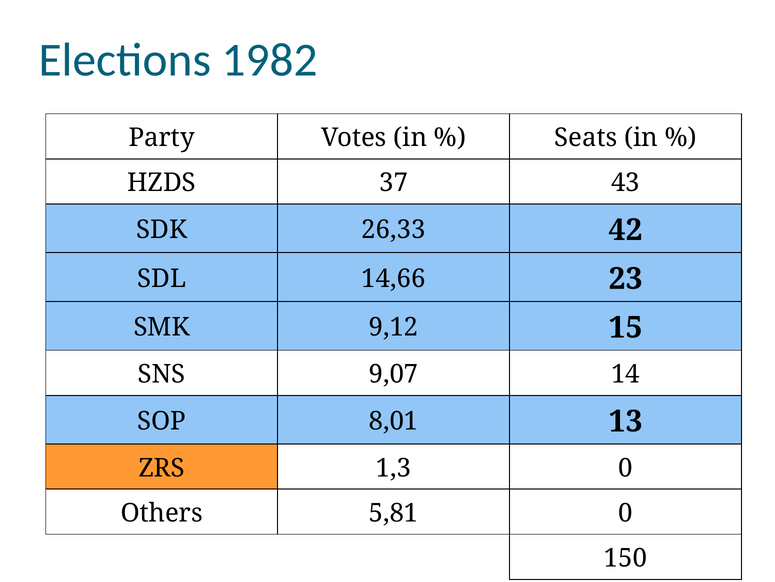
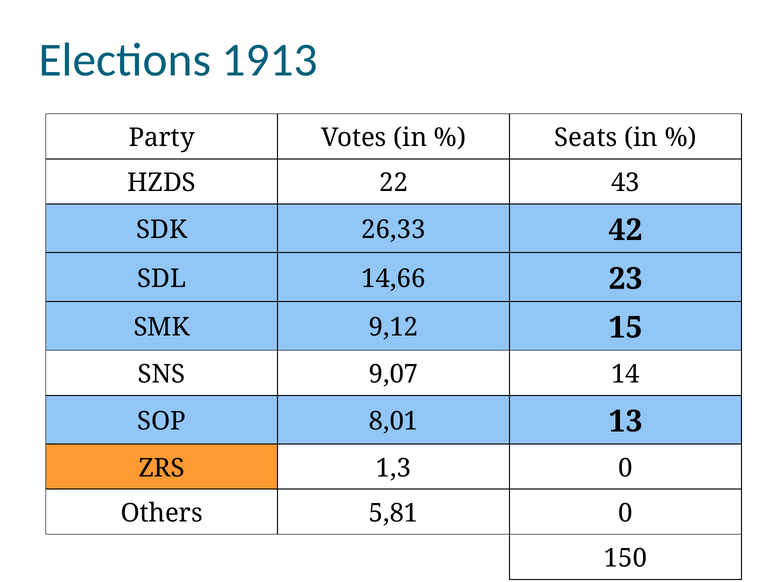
1982: 1982 -> 1913 (270, 60)
37: 37 -> 22 (394, 183)
